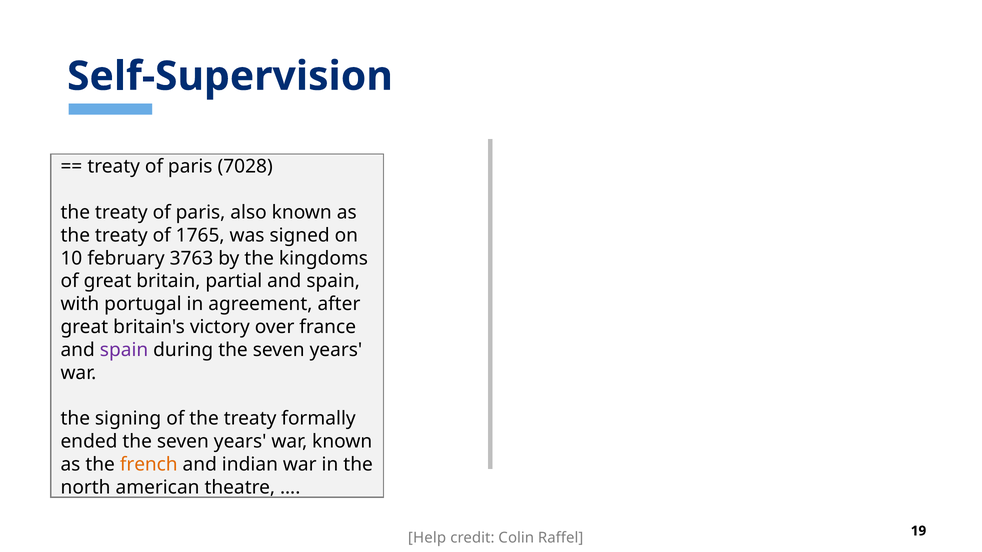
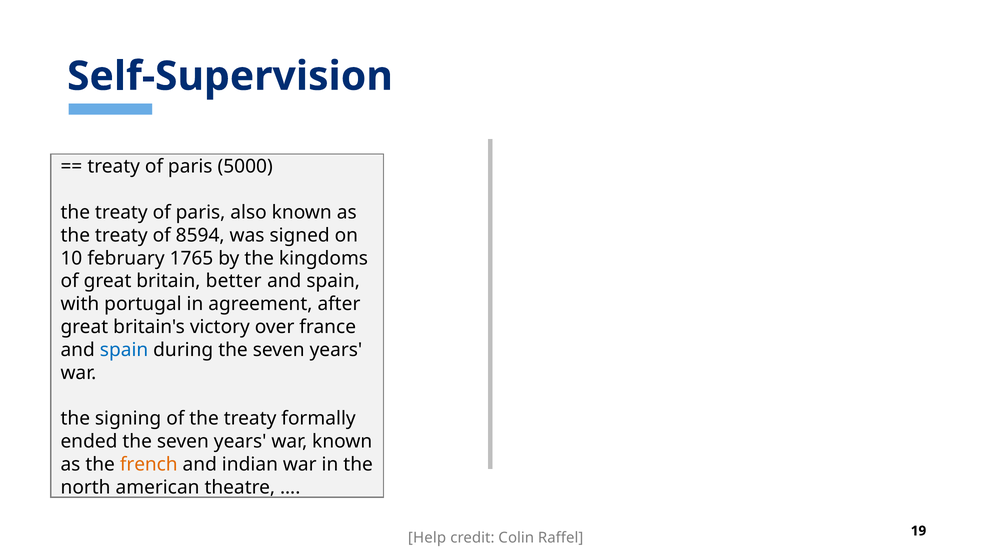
7028: 7028 -> 5000 (245, 167)
1765: 1765 -> 8594 (200, 235)
3763: 3763 -> 1765 (191, 258)
partial: partial -> better (234, 281)
spain colour: purple -> blue (124, 350)
